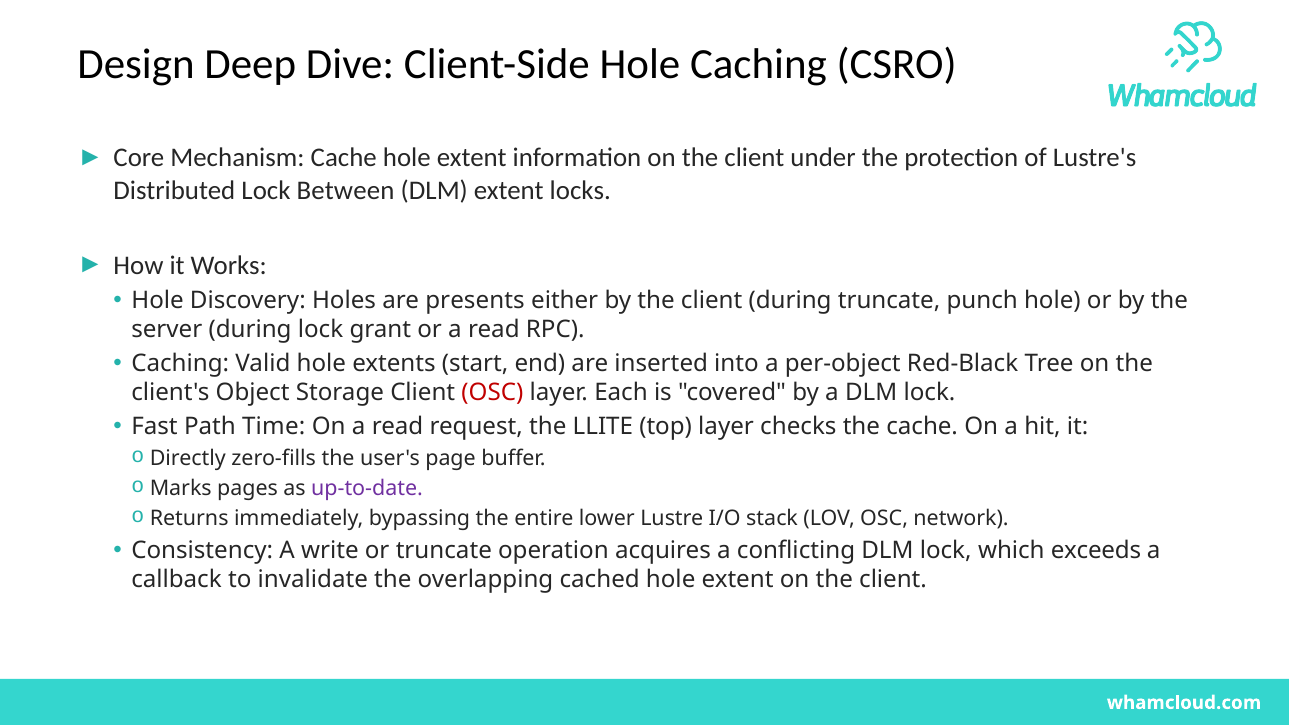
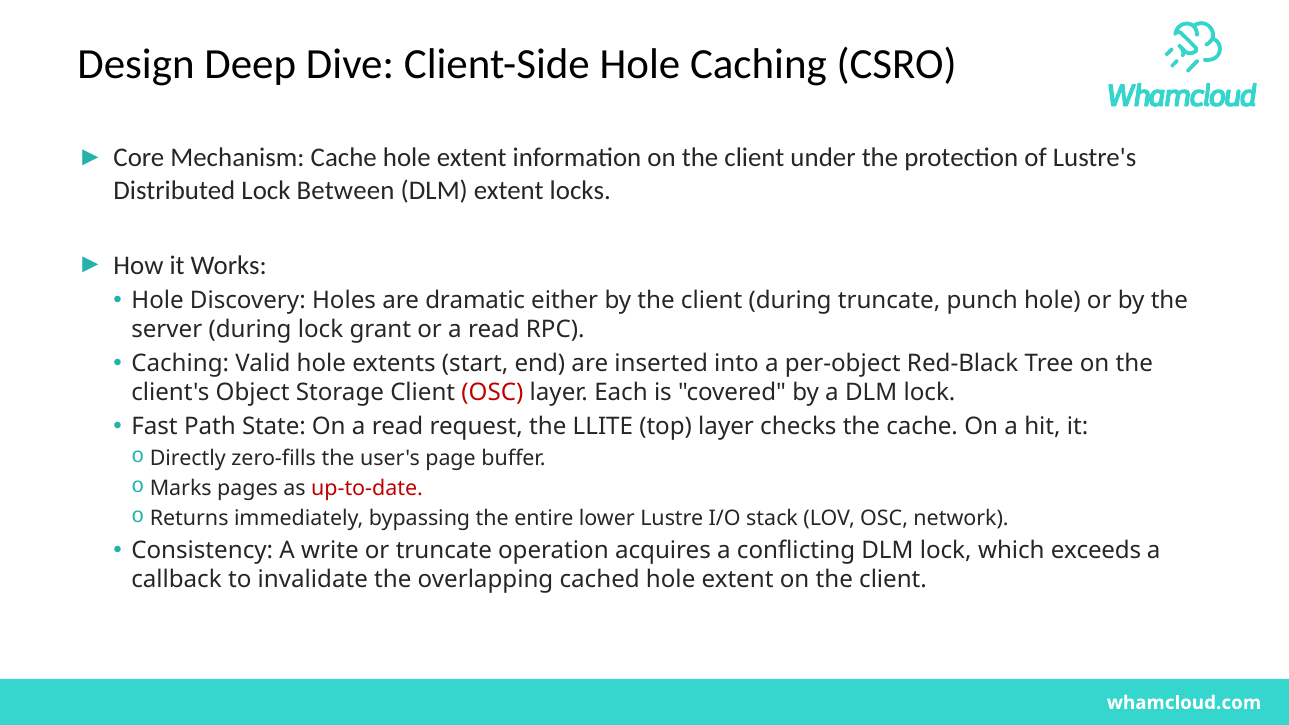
presents: presents -> dramatic (475, 301)
Time: Time -> State (274, 426)
up-to-date colour: purple -> red (367, 488)
